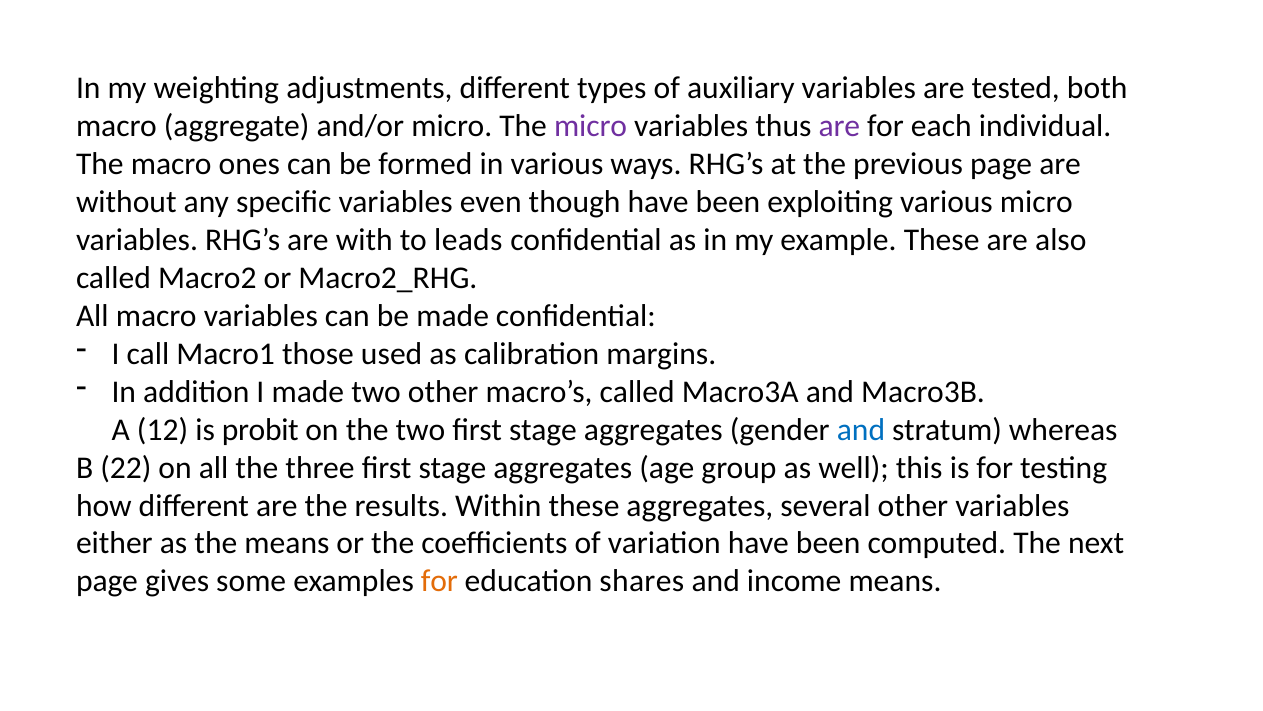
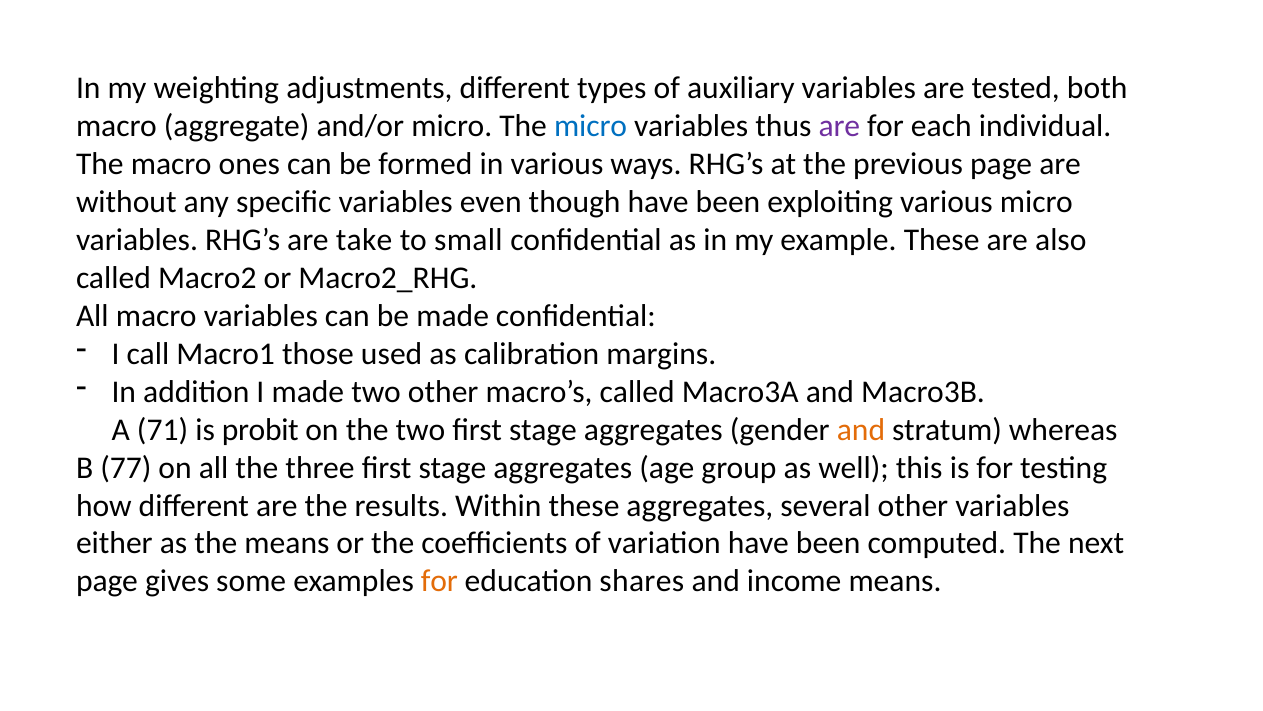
micro colour: purple -> blue (591, 126)
with: with -> take (364, 240)
leads: leads -> small (468, 240)
12: 12 -> 71 (163, 429)
and colour: blue -> orange (861, 429)
22: 22 -> 77 (126, 467)
